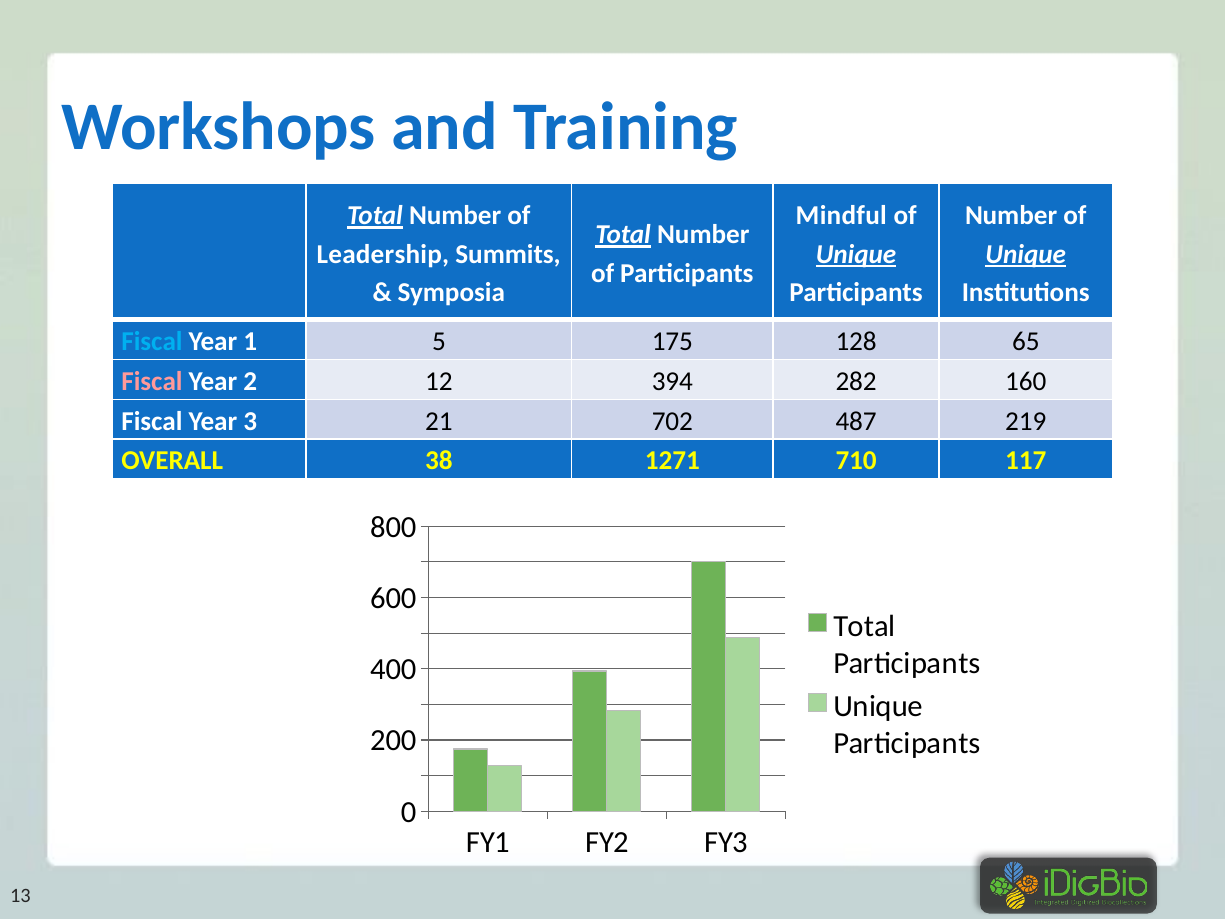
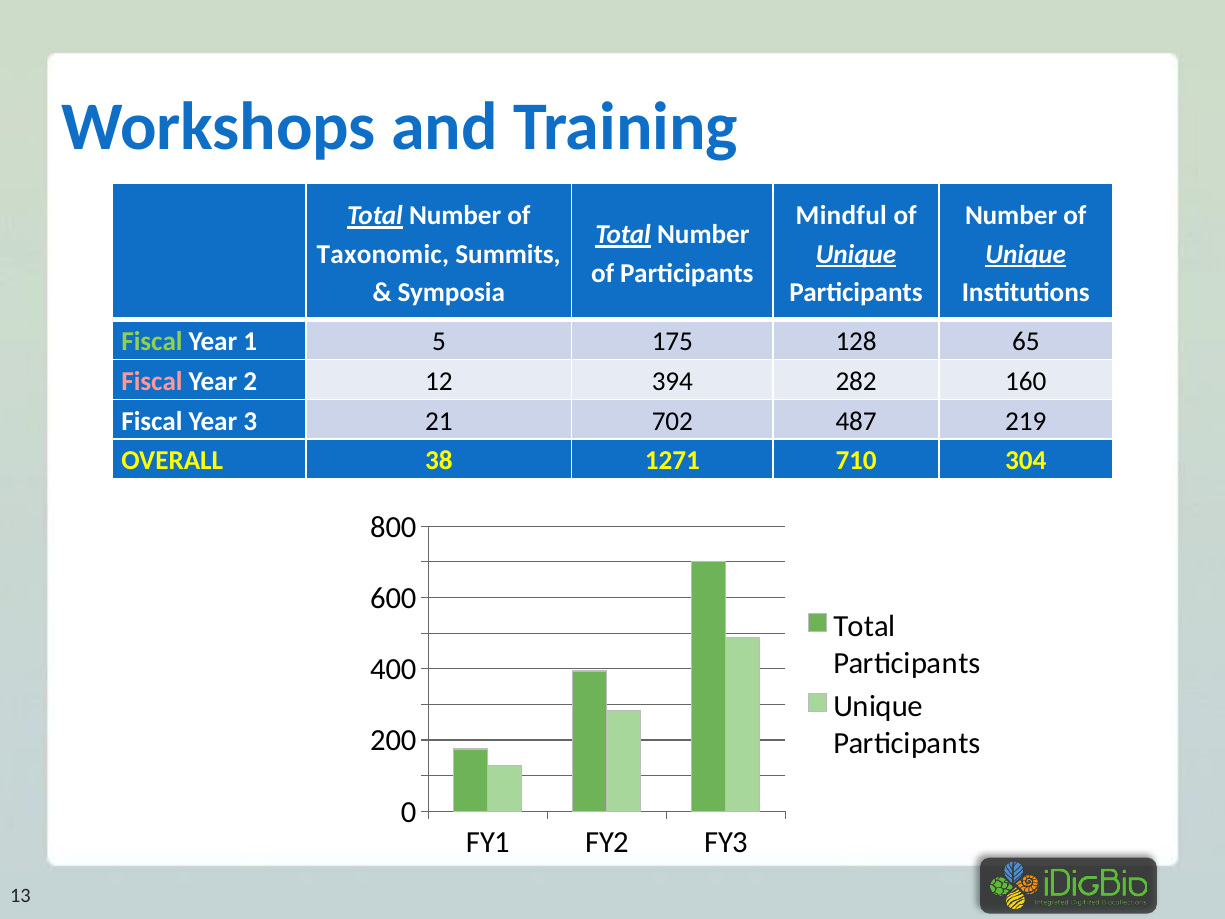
Leadership: Leadership -> Taxonomic (383, 254)
Fiscal colour: light blue -> light green (152, 341)
117: 117 -> 304 (1026, 461)
